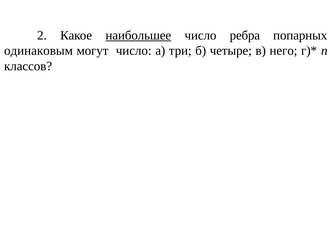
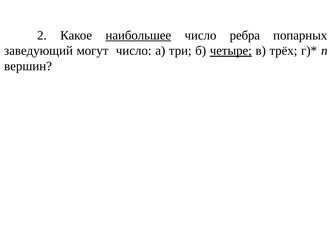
одинаковым: одинаковым -> заведующий (39, 51)
четыре underline: none -> present (231, 51)
него: него -> трёх (283, 51)
классов: классов -> вершин (28, 66)
